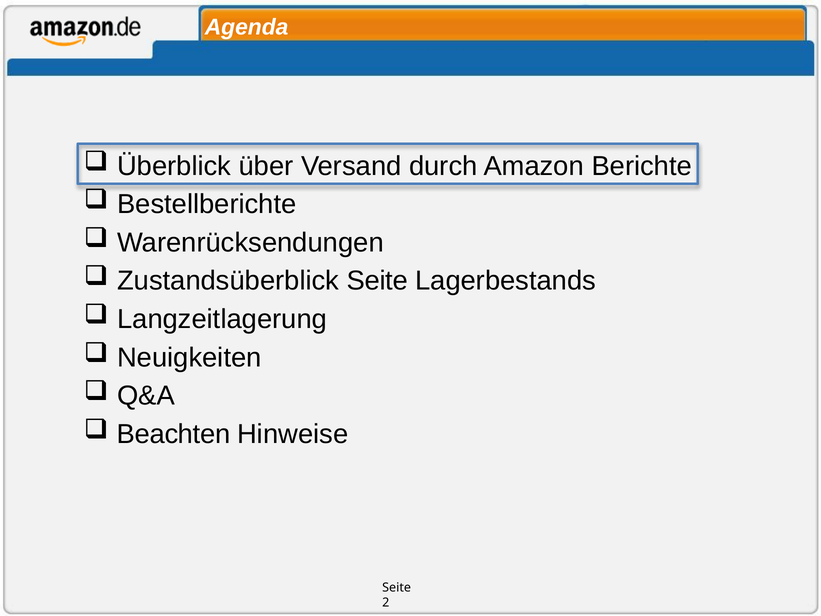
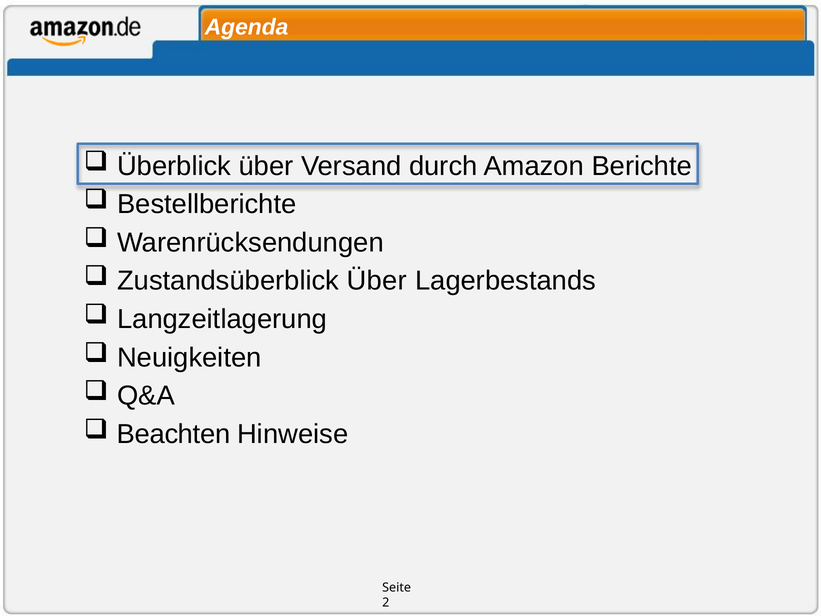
Zustandsüberblick Seite: Seite -> Über (377, 281)
